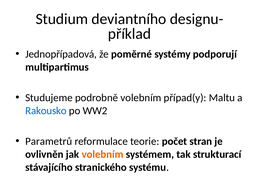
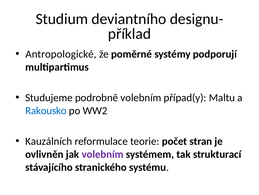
Jednopřípadová: Jednopřípadová -> Antropologické (61, 54)
Parametrů: Parametrů -> Kauzálních (49, 141)
volebním colour: orange -> purple (103, 154)
